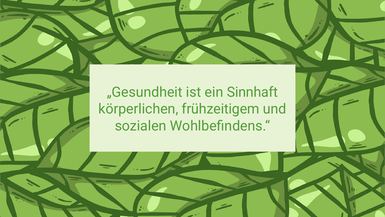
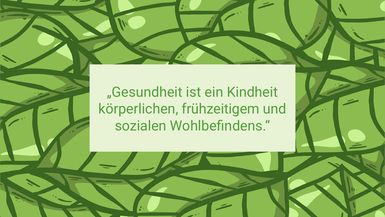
Sinnhaft: Sinnhaft -> Kindheit (252, 92)
